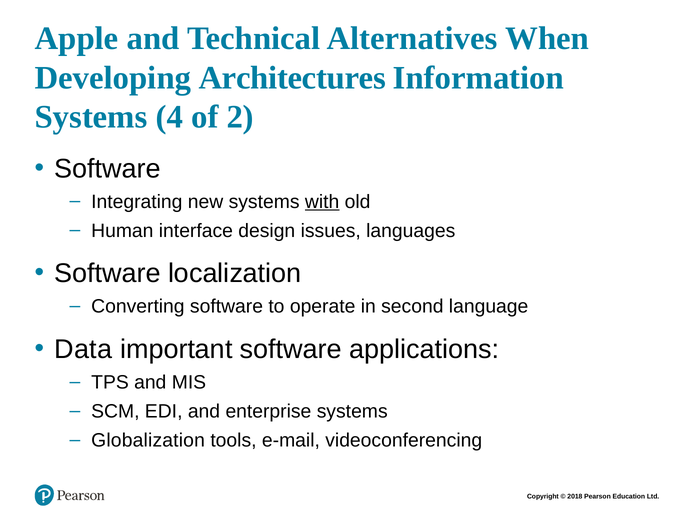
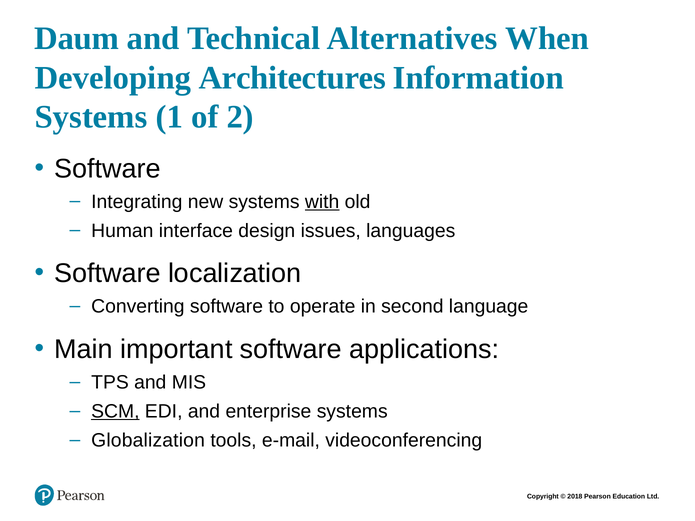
Apple: Apple -> Daum (77, 38)
4: 4 -> 1 (169, 117)
Data: Data -> Main (83, 349)
SCM underline: none -> present (115, 412)
